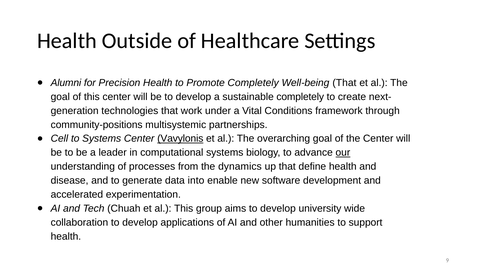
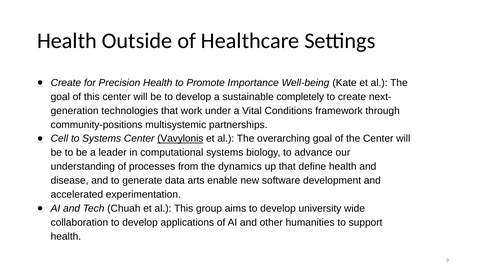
Alumni: Alumni -> Create (66, 83)
Promote Completely: Completely -> Importance (253, 83)
Well-being That: That -> Kate (345, 83)
our underline: present -> none (343, 153)
into: into -> arts (196, 181)
